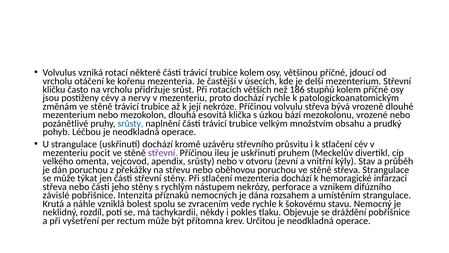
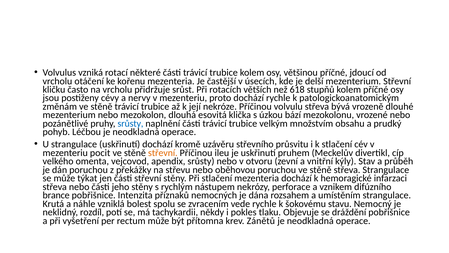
186: 186 -> 618 (297, 89)
střevní colour: purple -> orange (163, 153)
závislé: závislé -> brance (56, 195)
Určitou: Určitou -> Zánětů (261, 220)
